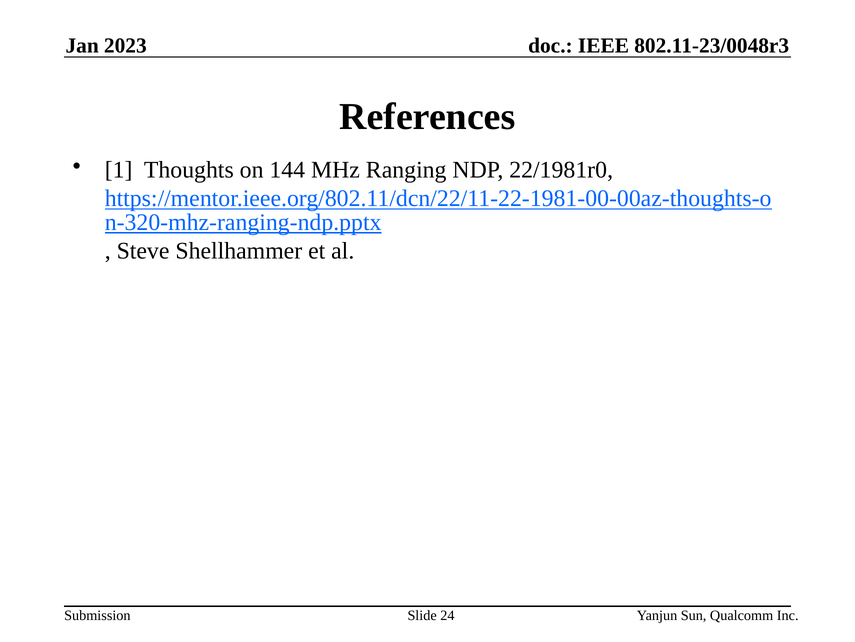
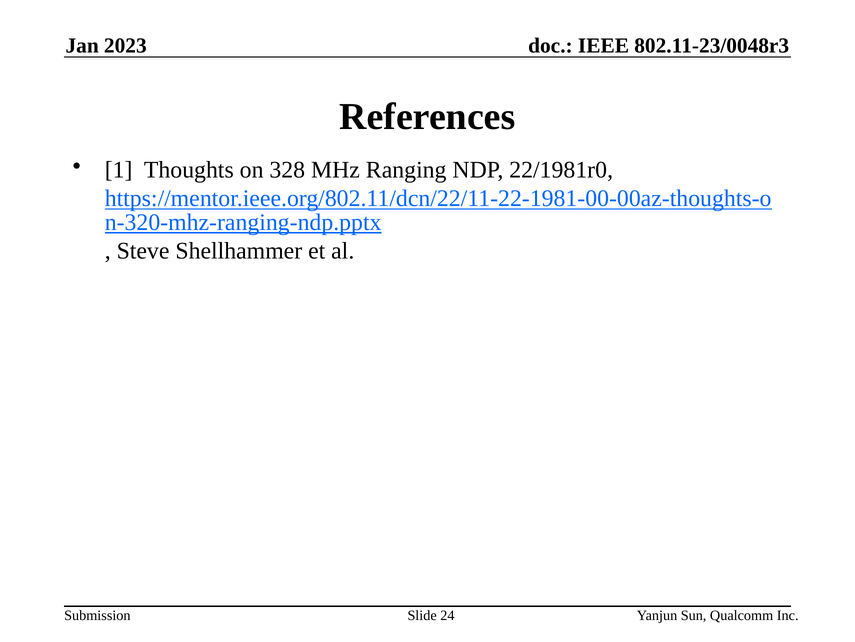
144: 144 -> 328 (287, 170)
